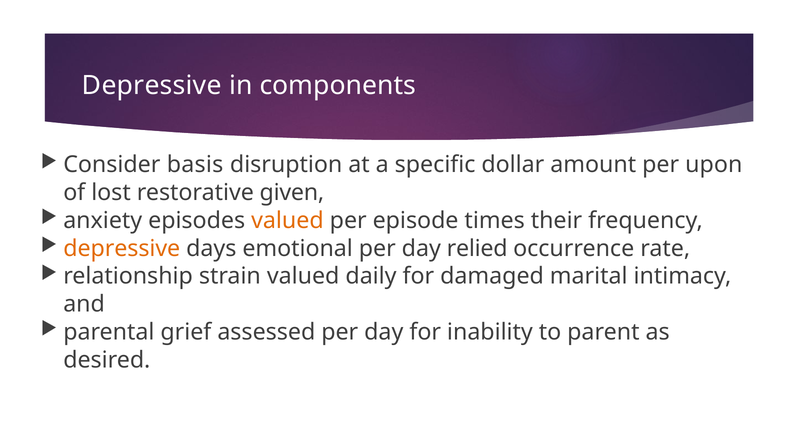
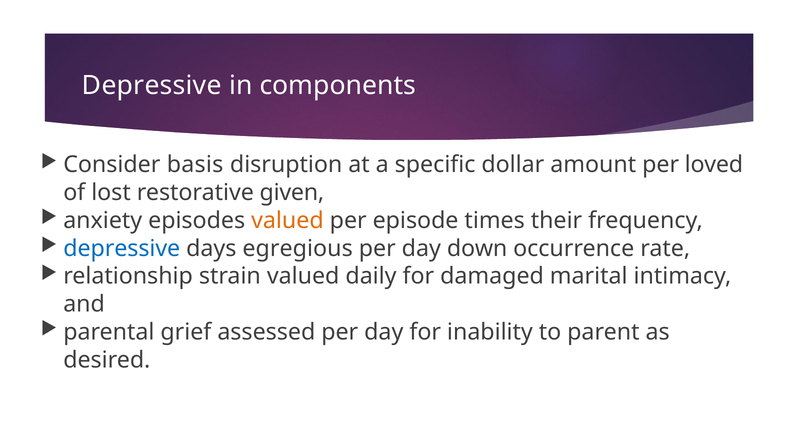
upon: upon -> loved (714, 165)
depressive colour: orange -> blue (122, 249)
emotional: emotional -> egregious (298, 249)
relied: relied -> down (477, 249)
